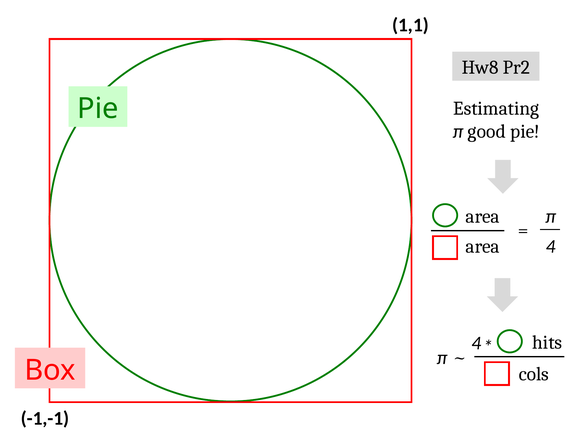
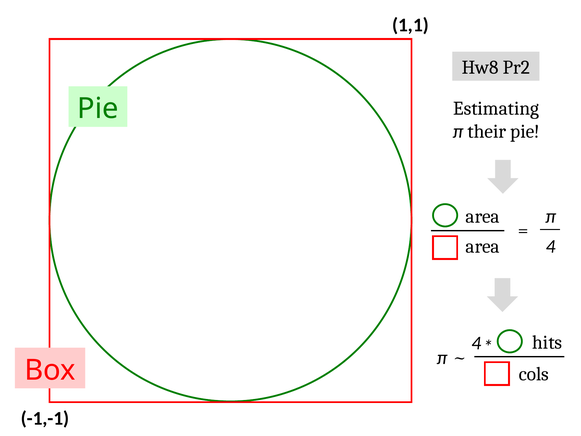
good: good -> their (487, 132)
